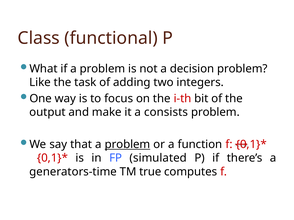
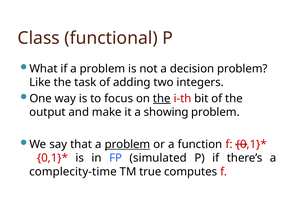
the underline: none -> present (162, 99)
consists: consists -> showing (166, 112)
generators-time: generators-time -> complecity-time (73, 172)
